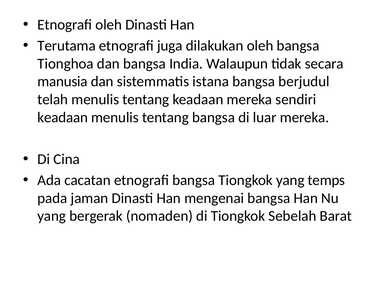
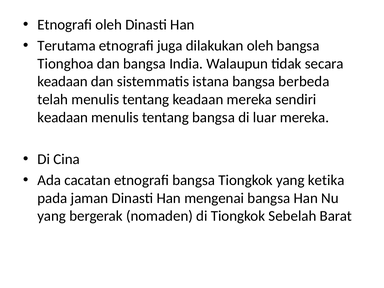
manusia: manusia -> keadaan (63, 82)
berjudul: berjudul -> berbeda (304, 82)
temps: temps -> ketika (326, 180)
